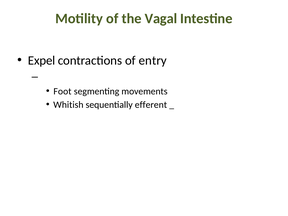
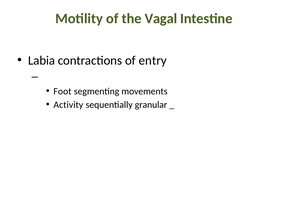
Expel: Expel -> Labia (42, 60)
Whitish: Whitish -> Activity (68, 105)
efferent: efferent -> granular (151, 105)
